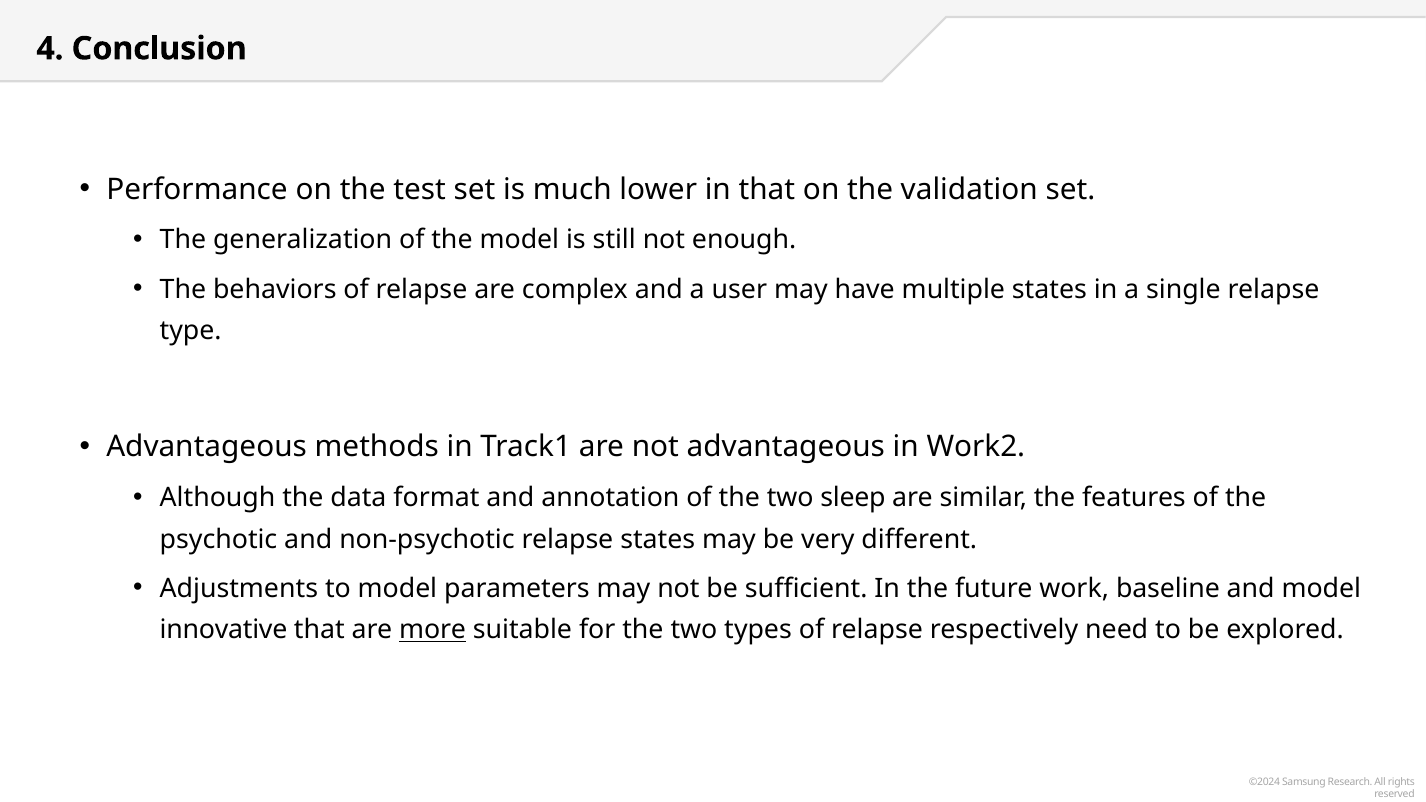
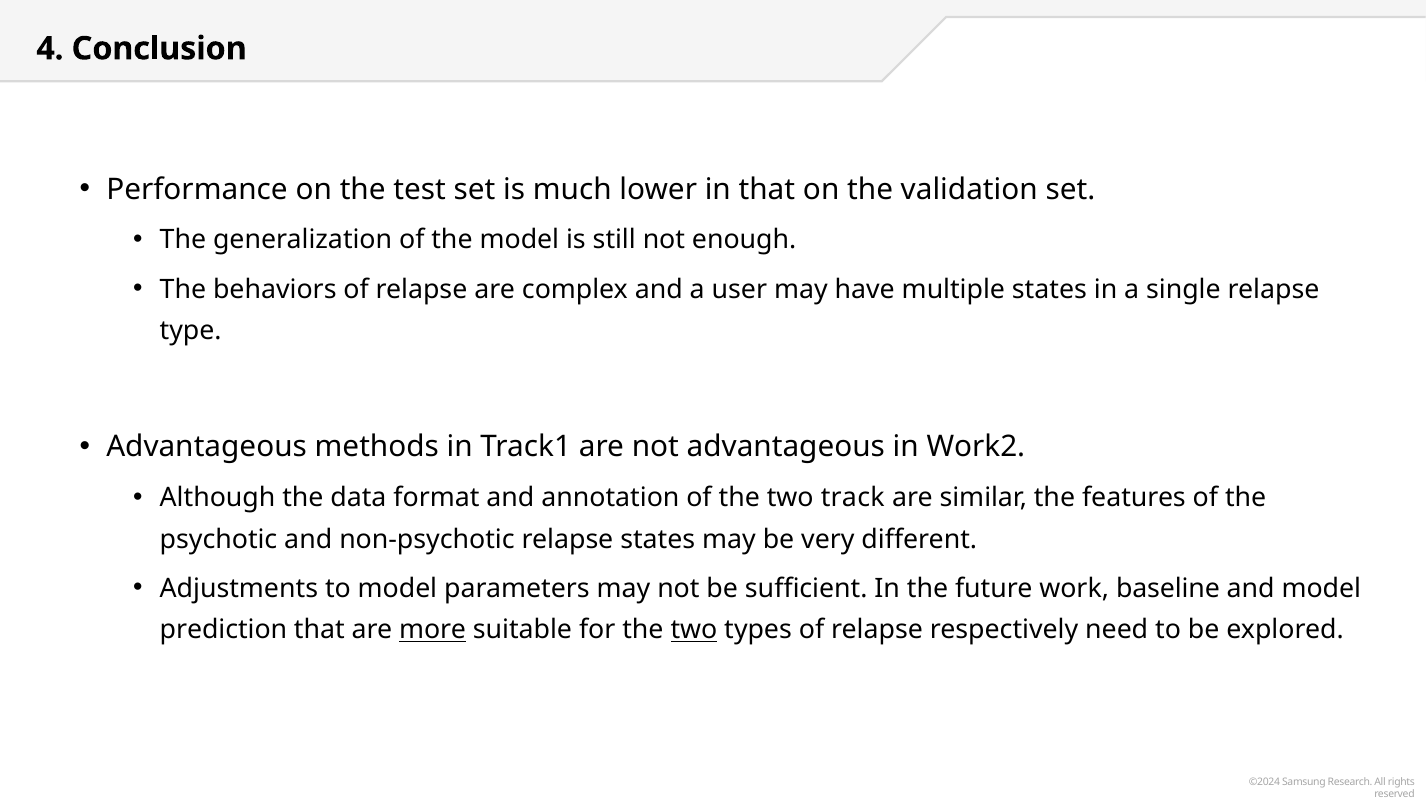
sleep: sleep -> track (853, 498)
innovative: innovative -> prediction (223, 630)
two underline: none -> present (694, 630)
